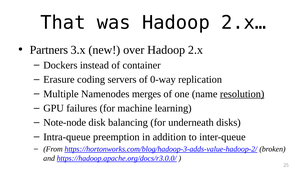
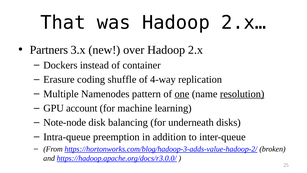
servers: servers -> shuffle (122, 79)
0-way: 0-way -> 4-way (163, 79)
merges: merges -> pattern (146, 94)
one underline: none -> present (182, 94)
failures: failures -> account (82, 108)
